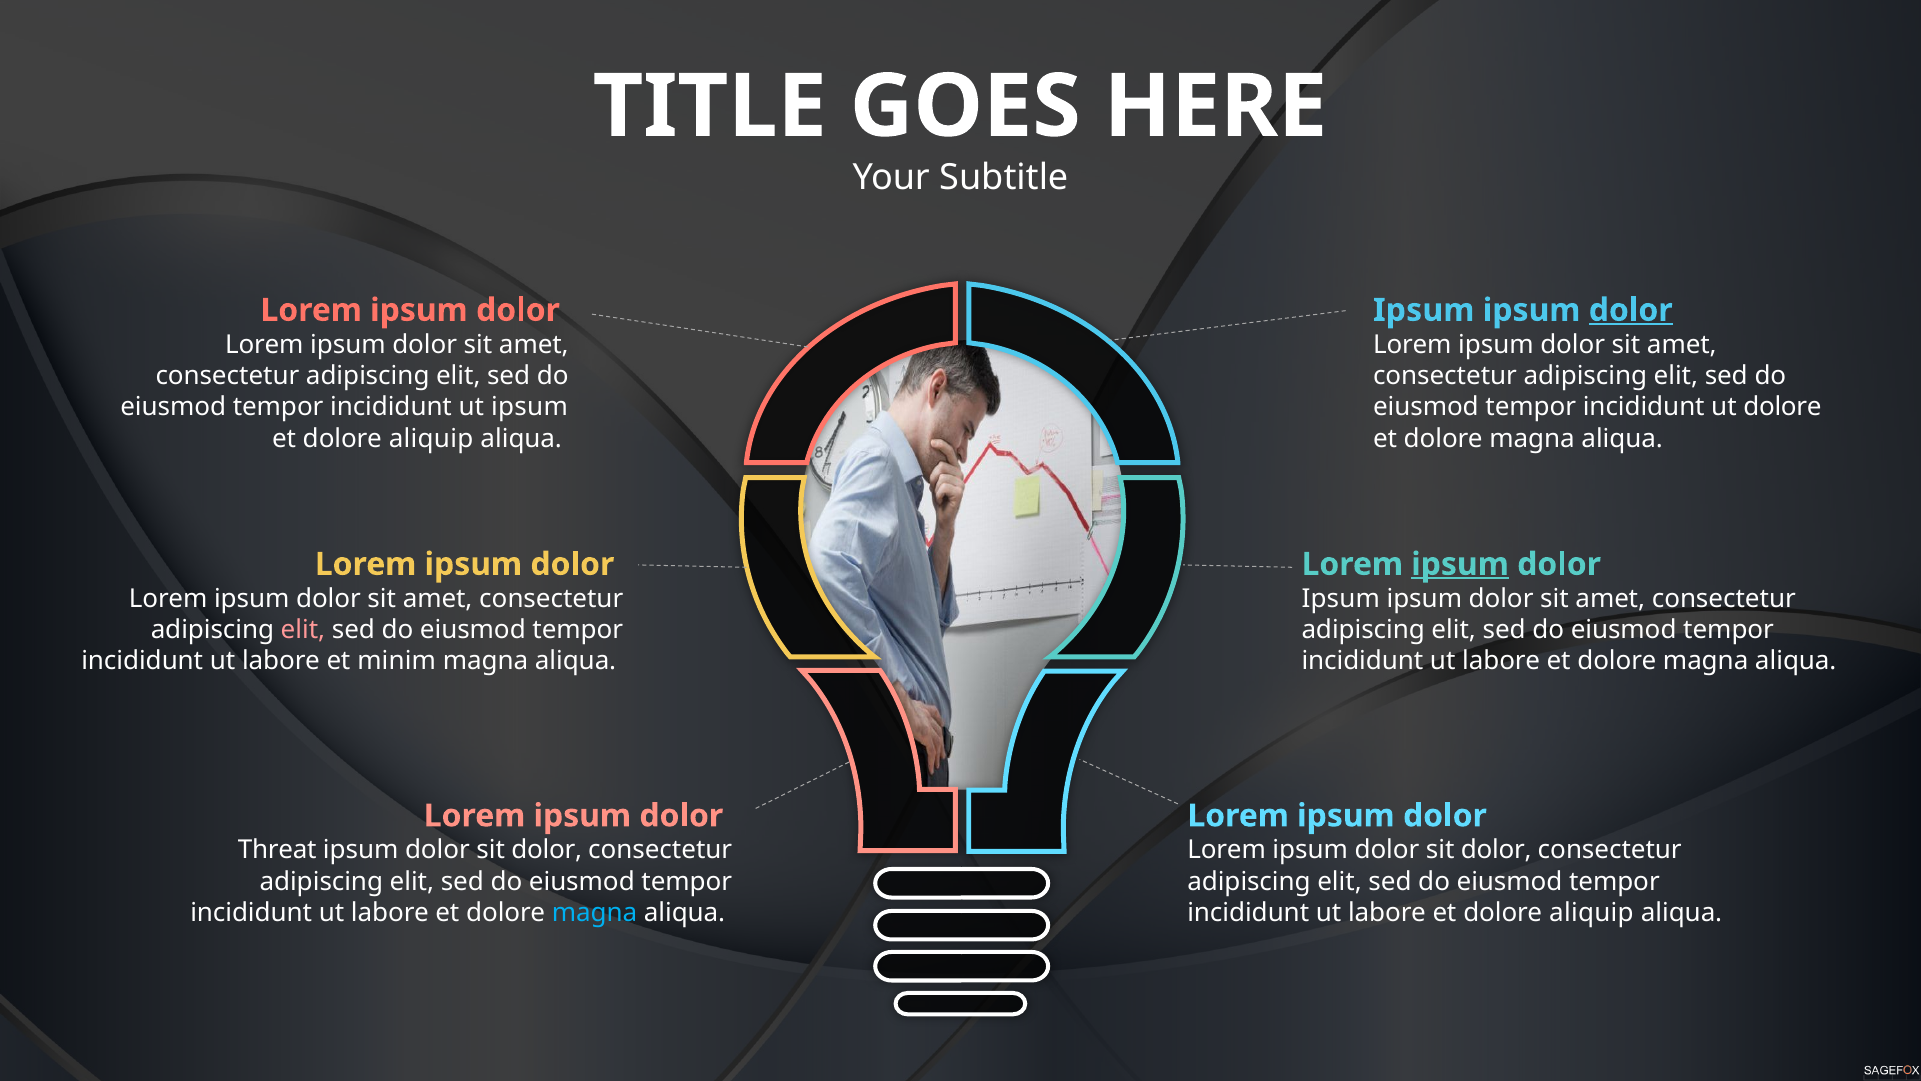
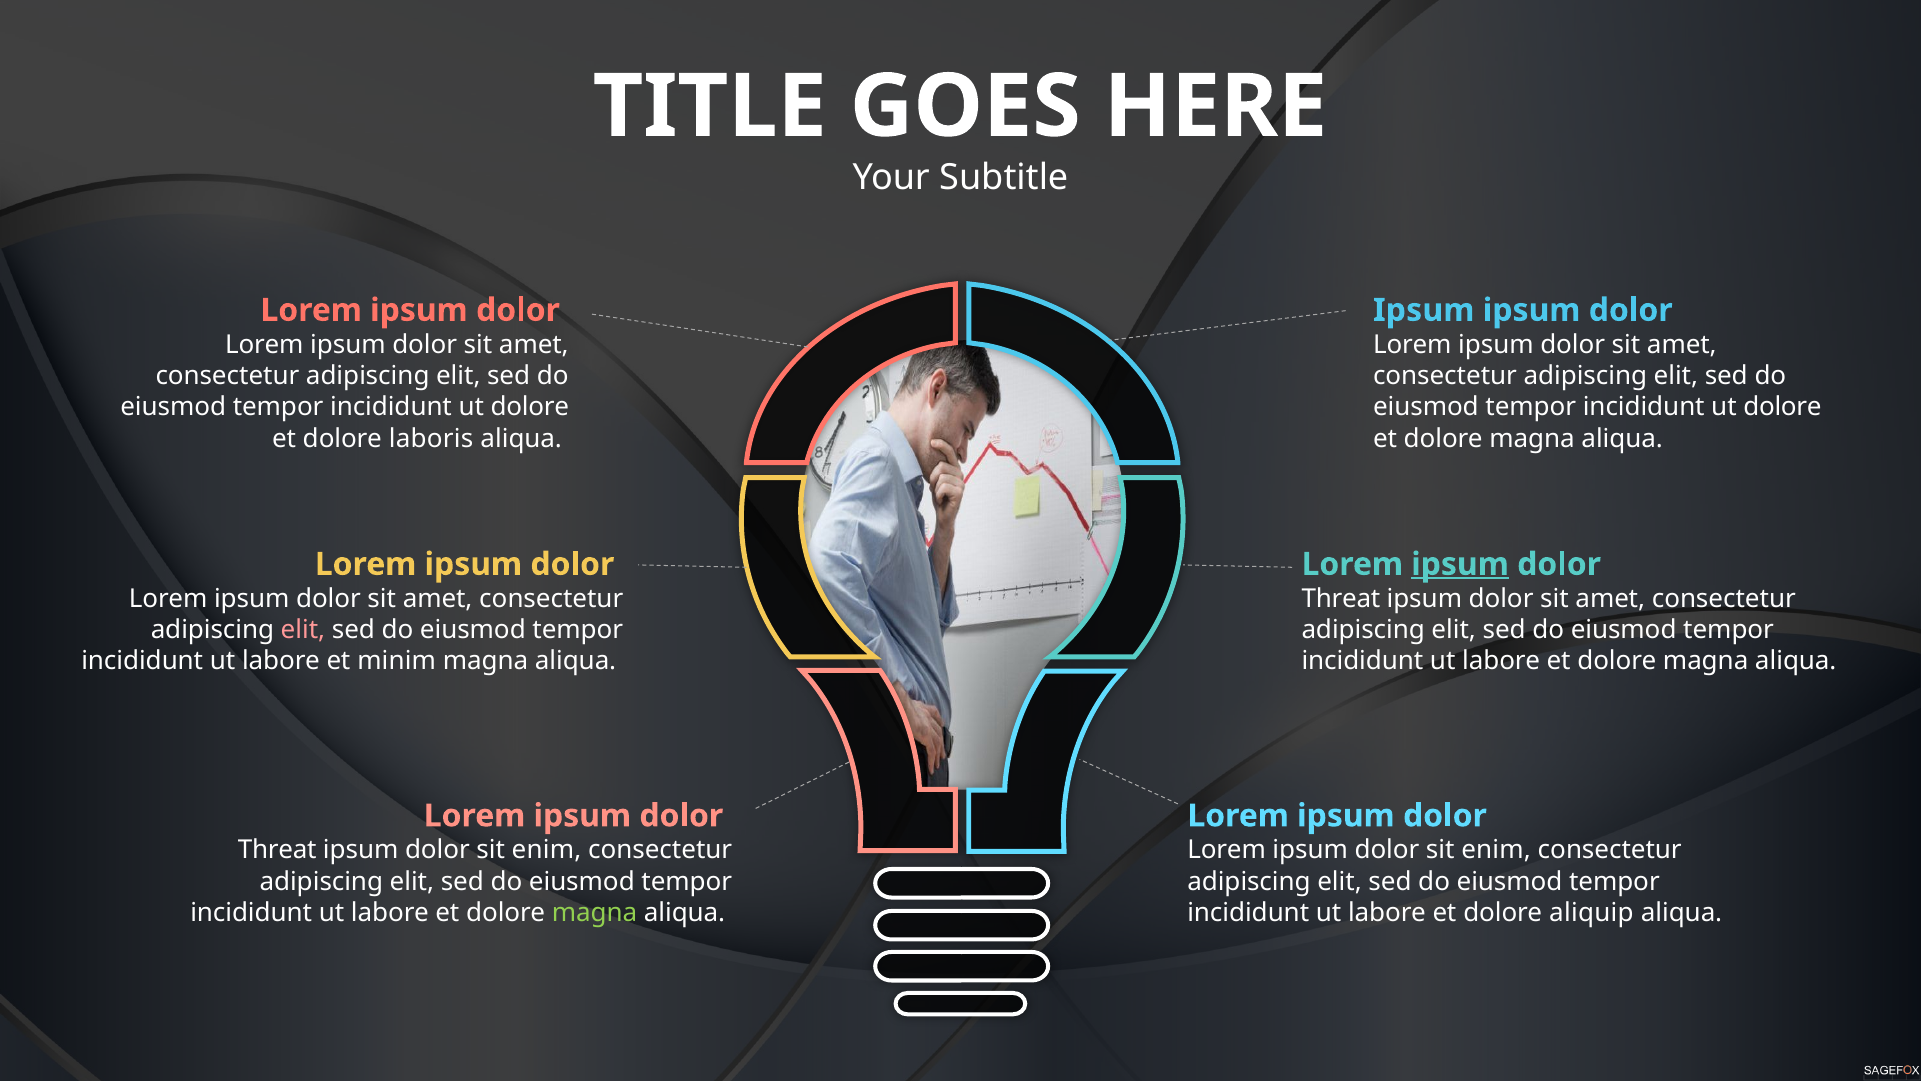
dolor underline: present -> none (1631, 310)
ipsum: ipsum -> dolore (530, 407)
aliquip: aliquip -> laboris (431, 438)
Ipsum: Ipsum -> Threat (1341, 598)
dolor: dolor -> enim (546, 850)
dolor: dolor -> enim (1496, 850)
magna colour: light blue -> light green (595, 912)
